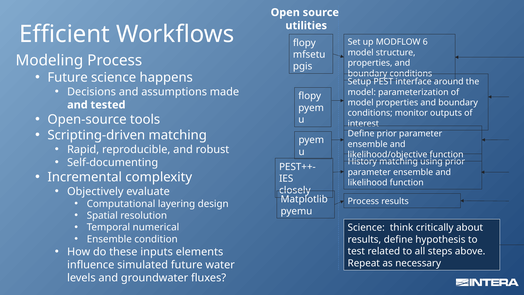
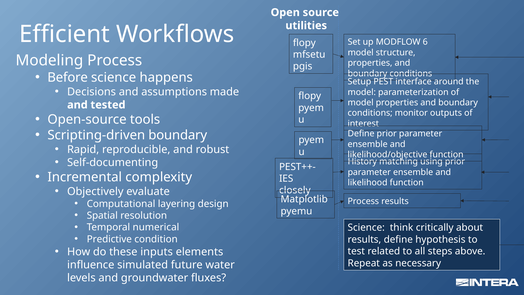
Future: Future -> Before (68, 77)
Scripting-driven matching: matching -> boundary (178, 135)
Ensemble: Ensemble -> Predictive (109, 239)
